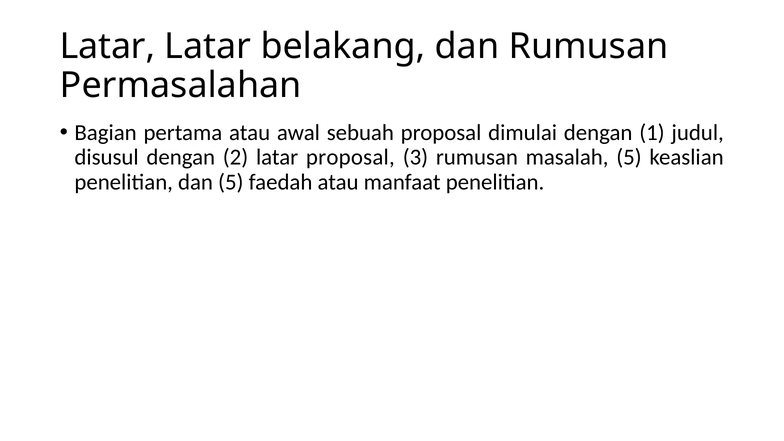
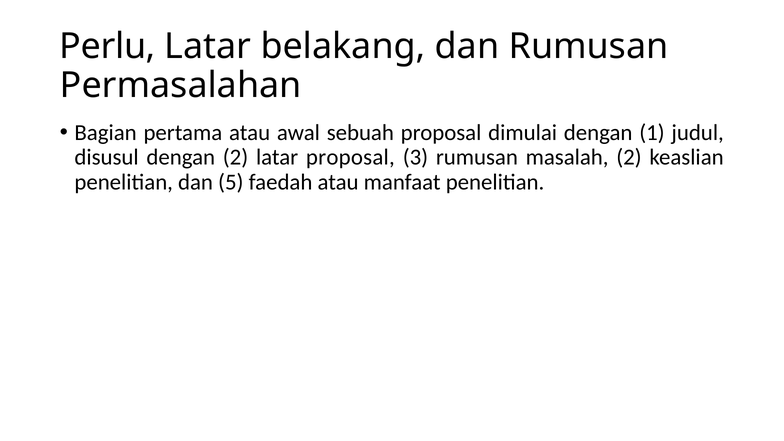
Latar: Latar -> Perlu (108, 46)
masalah 5: 5 -> 2 (629, 157)
